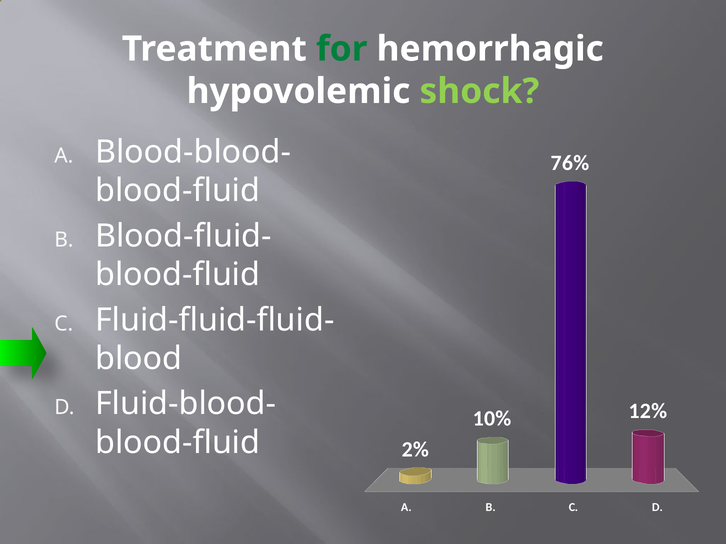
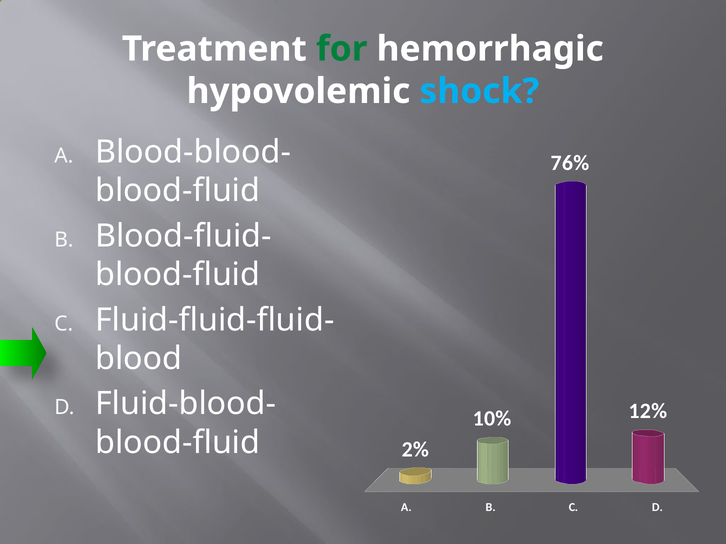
shock colour: light green -> light blue (479, 91)
